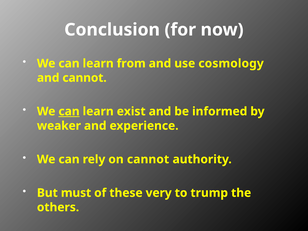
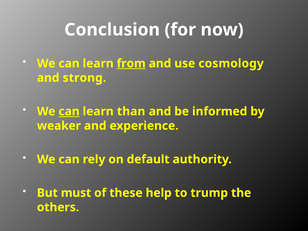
from underline: none -> present (131, 63)
and cannot: cannot -> strong (84, 78)
exist: exist -> than (131, 111)
on cannot: cannot -> default (148, 159)
very: very -> help (159, 193)
